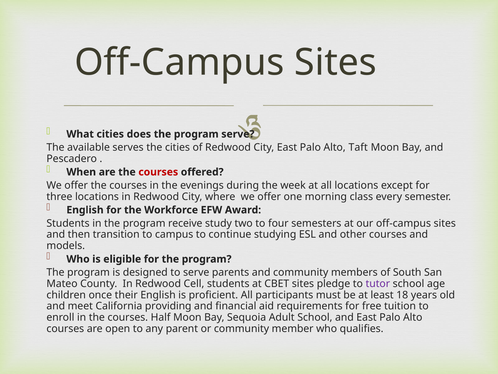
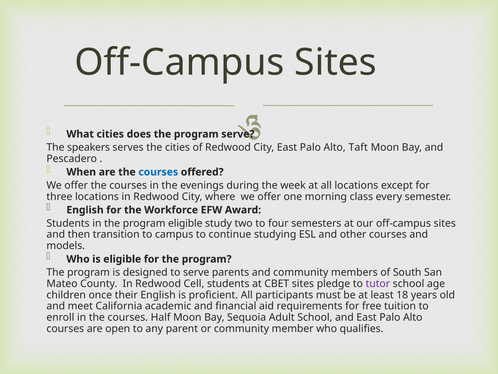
available: available -> speakers (89, 147)
courses colour: red -> blue (158, 172)
program receive: receive -> eligible (185, 223)
providing: providing -> academic (168, 306)
